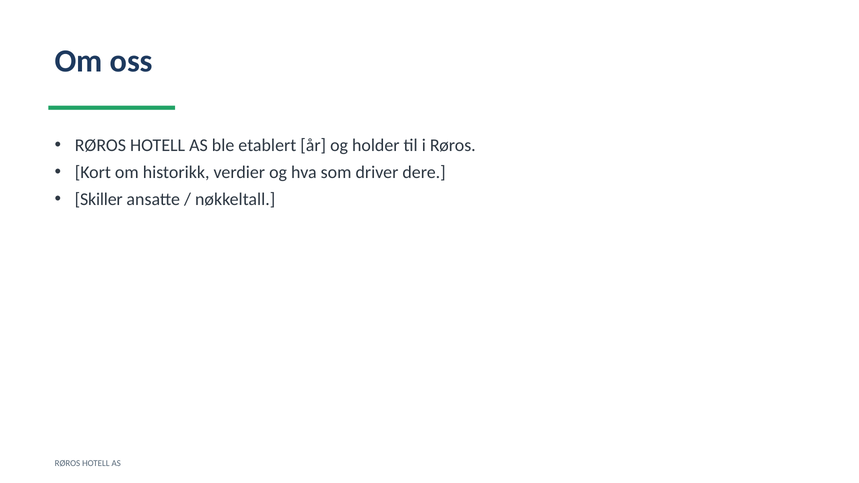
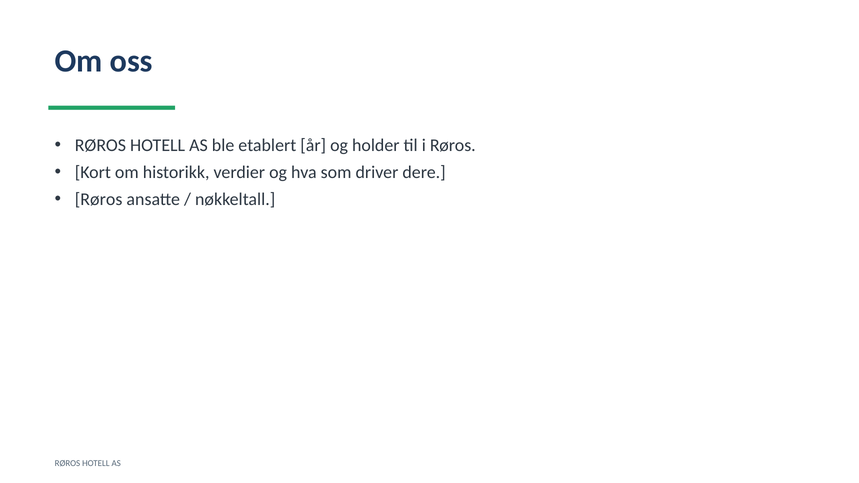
Skiller: Skiller -> Røros (99, 199)
